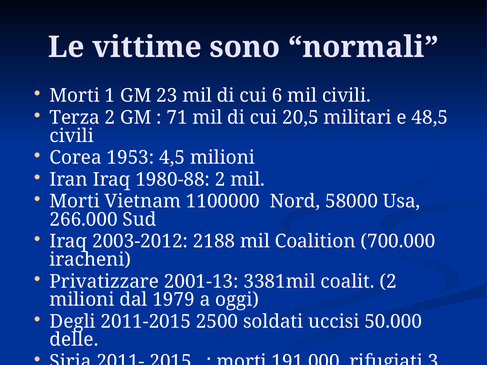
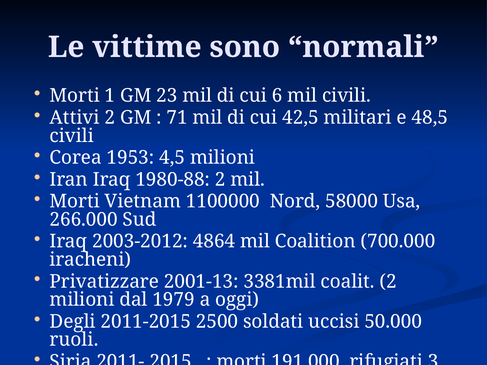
Terza: Terza -> Attivi (75, 118)
20,5: 20,5 -> 42,5 (300, 118)
2188: 2188 -> 4864 (214, 242)
delle: delle -> ruoli (74, 340)
